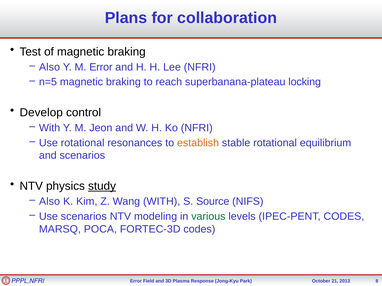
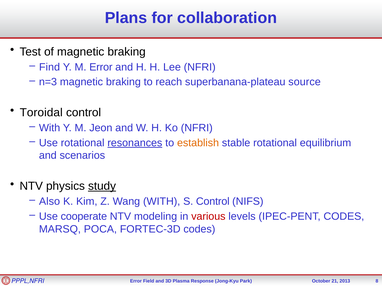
Also: Also -> Find (50, 67)
n=5: n=5 -> n=3 (48, 82)
locking: locking -> source (305, 82)
Develop: Develop -> Toroidal (41, 113)
resonances underline: none -> present (135, 143)
S Source: Source -> Control (213, 202)
Use scenarios: scenarios -> cooperate (84, 217)
various colour: green -> red (208, 217)
